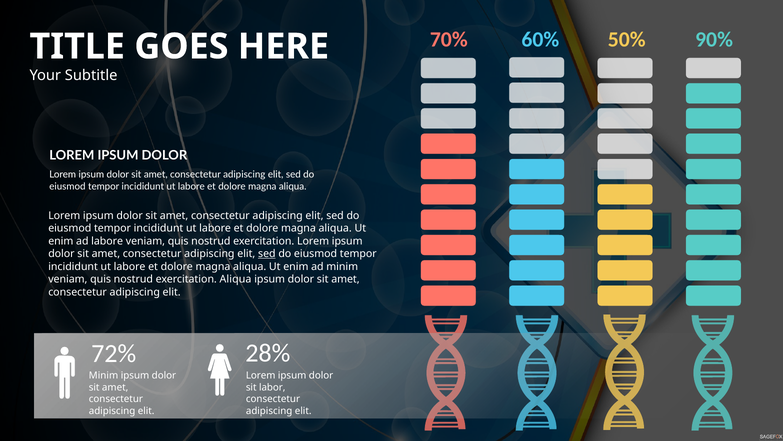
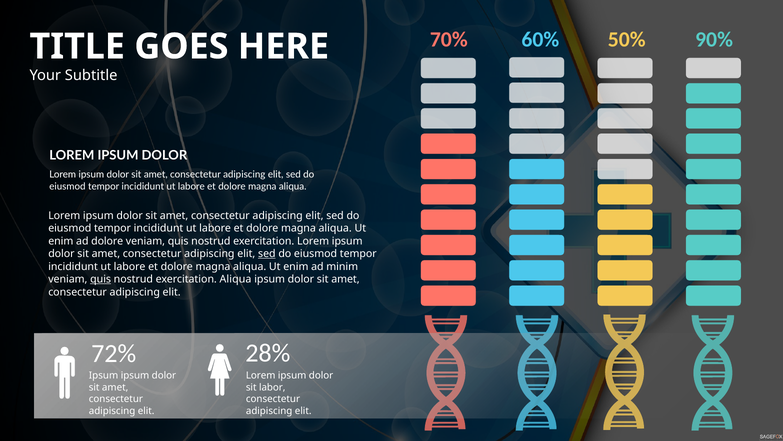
ad labore: labore -> dolore (107, 241)
quis underline: none -> present (101, 279)
Minim: Minim -> Ipsum (104, 375)
